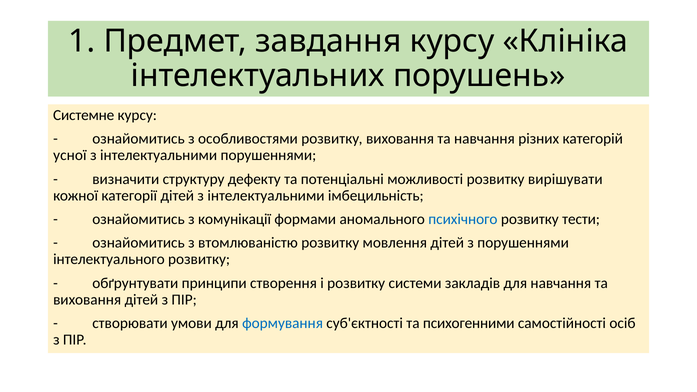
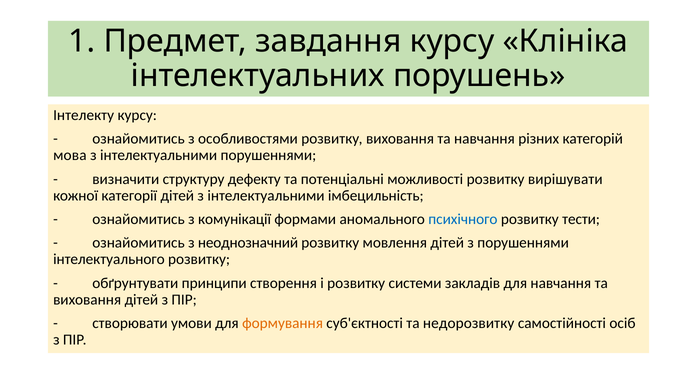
Системне: Системне -> Інтелекту (84, 115)
усної: усної -> мова (70, 155)
втомлюваністю: втомлюваністю -> неоднозначний (248, 243)
формування colour: blue -> orange (283, 323)
психогенними: психогенними -> недорозвитку (469, 323)
